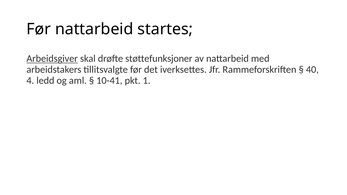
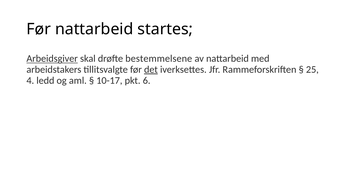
støttefunksjoner: støttefunksjoner -> bestemmelsene (159, 59)
det underline: none -> present (151, 70)
40: 40 -> 25 (312, 70)
10-41: 10-41 -> 10-17 (109, 81)
1: 1 -> 6 (147, 81)
